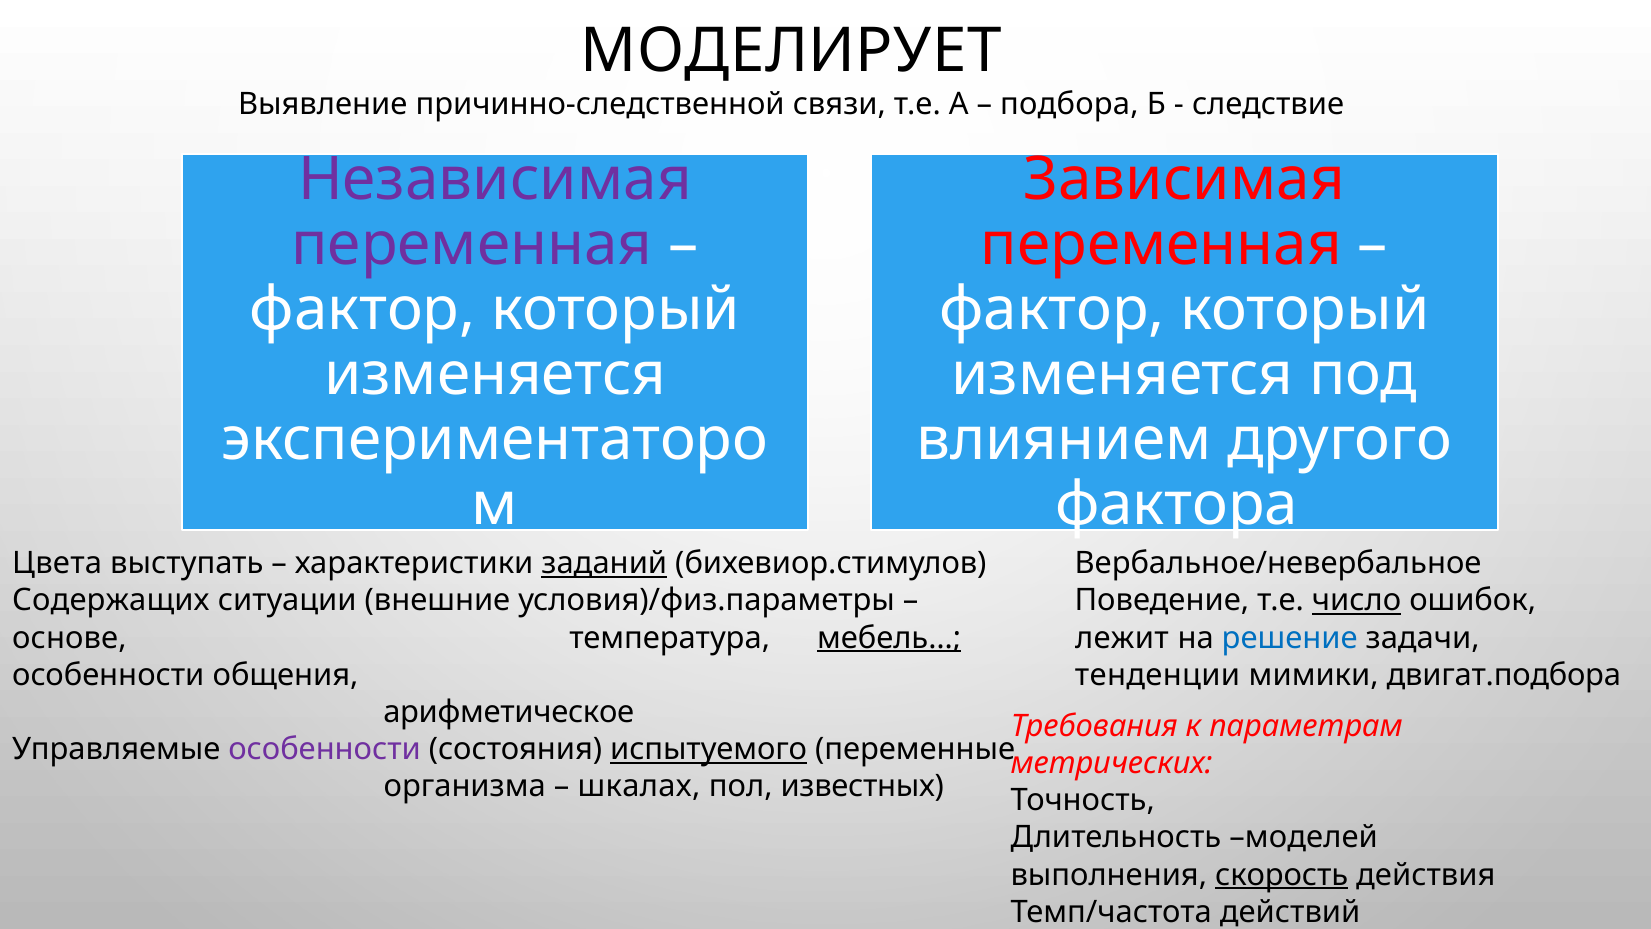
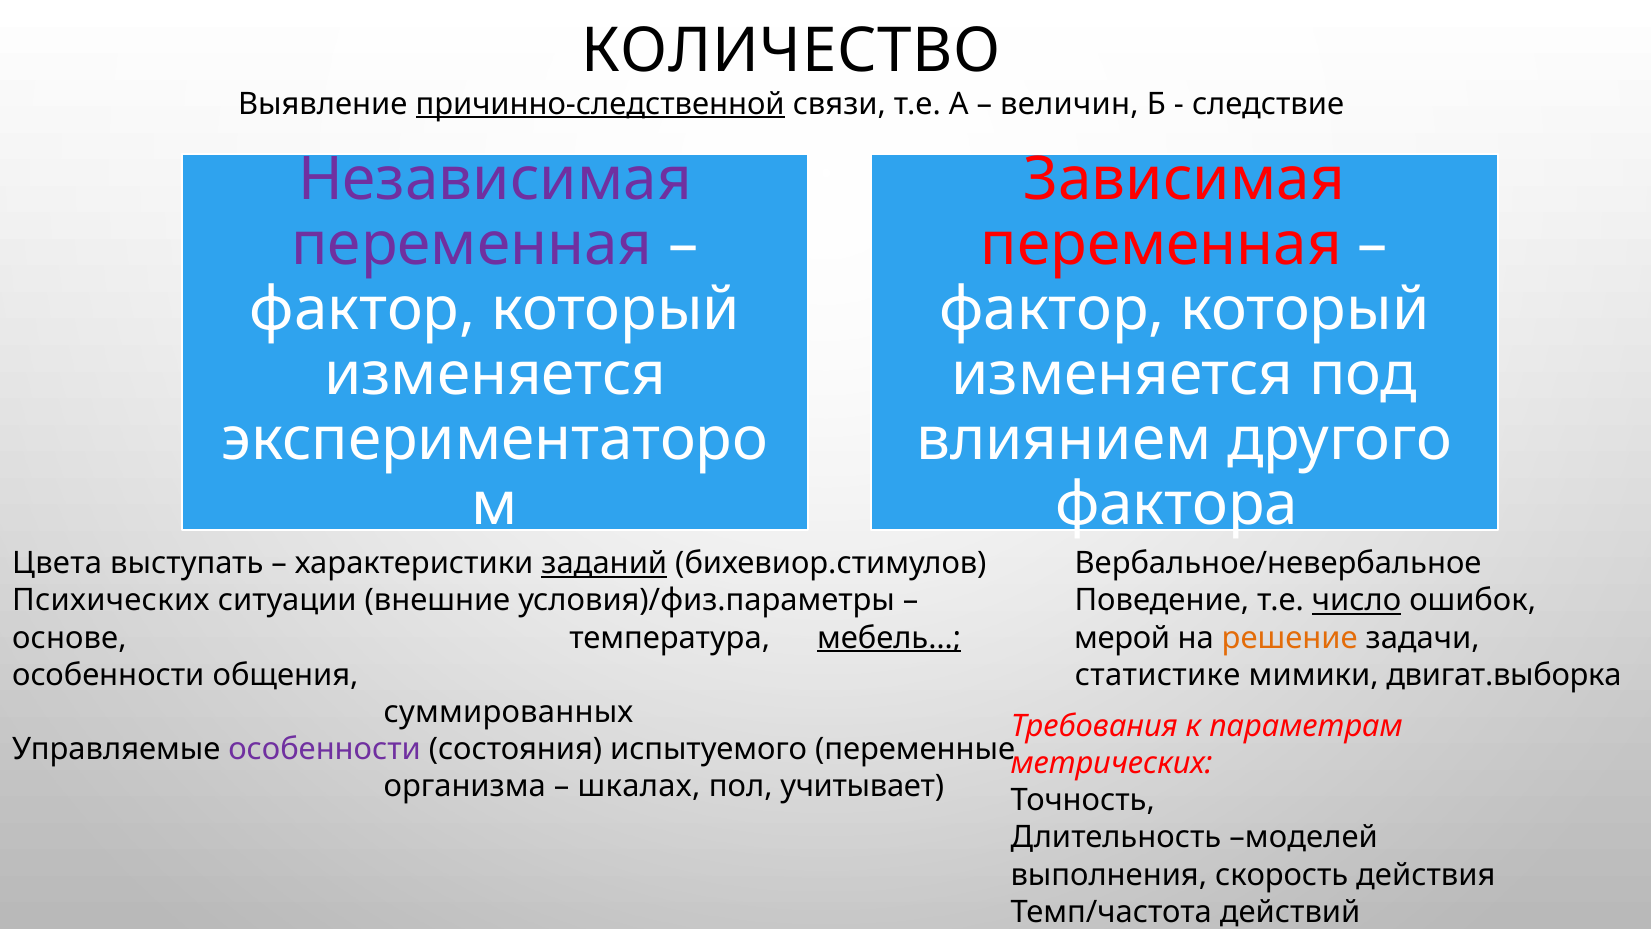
МОДЕЛИРУЕТ: МОДЕЛИРУЕТ -> КОЛИЧЕСТВО (791, 51)
причинно-следственной underline: none -> present (600, 104)
подбора: подбора -> величин (1069, 104)
Содержащих: Содержащих -> Психических (111, 601)
лежит: лежит -> мерой (1122, 638)
решение colour: blue -> orange (1290, 638)
тенденции: тенденции -> статистике (1158, 675)
двигат.подбора: двигат.подбора -> двигат.выборка (1504, 675)
арифметическое: арифметическое -> суммированных (508, 712)
испытуемого underline: present -> none (709, 749)
известных: известных -> учитывает (862, 786)
скорость underline: present -> none (1282, 875)
